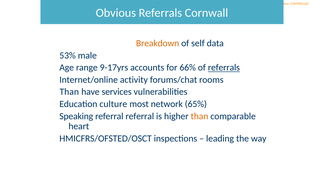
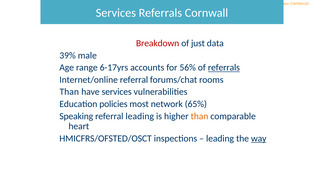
Obvious: Obvious -> Services (116, 13)
Breakdown colour: orange -> red (158, 43)
self: self -> just (198, 43)
53%: 53% -> 39% (68, 56)
9-17yrs: 9-17yrs -> 6-17yrs (114, 68)
66%: 66% -> 56% (188, 68)
Internet/online activity: activity -> referral (134, 80)
culture: culture -> policies (113, 104)
referral referral: referral -> leading (140, 116)
way underline: none -> present (259, 139)
